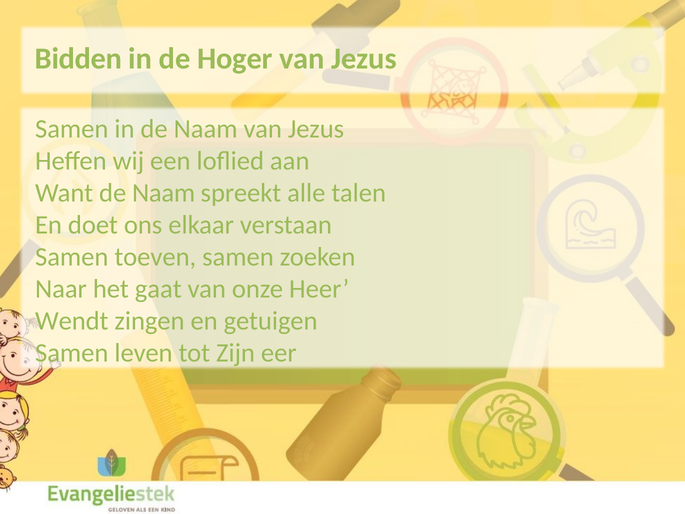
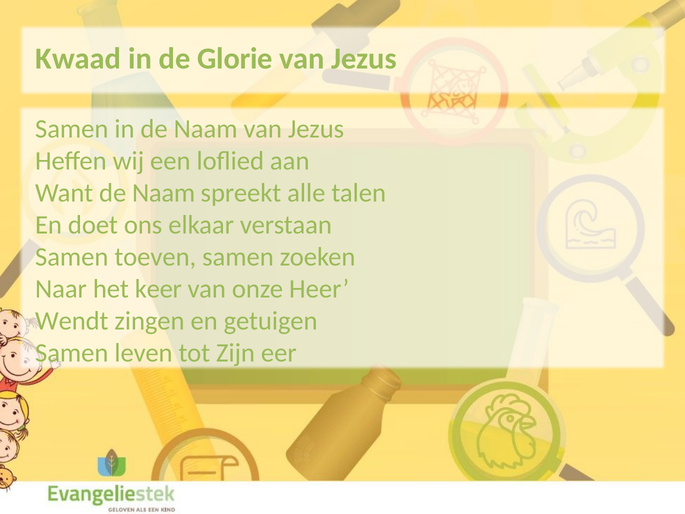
Bidden: Bidden -> Kwaad (78, 59)
Hoger: Hoger -> Glorie (235, 59)
gaat: gaat -> keer (158, 289)
